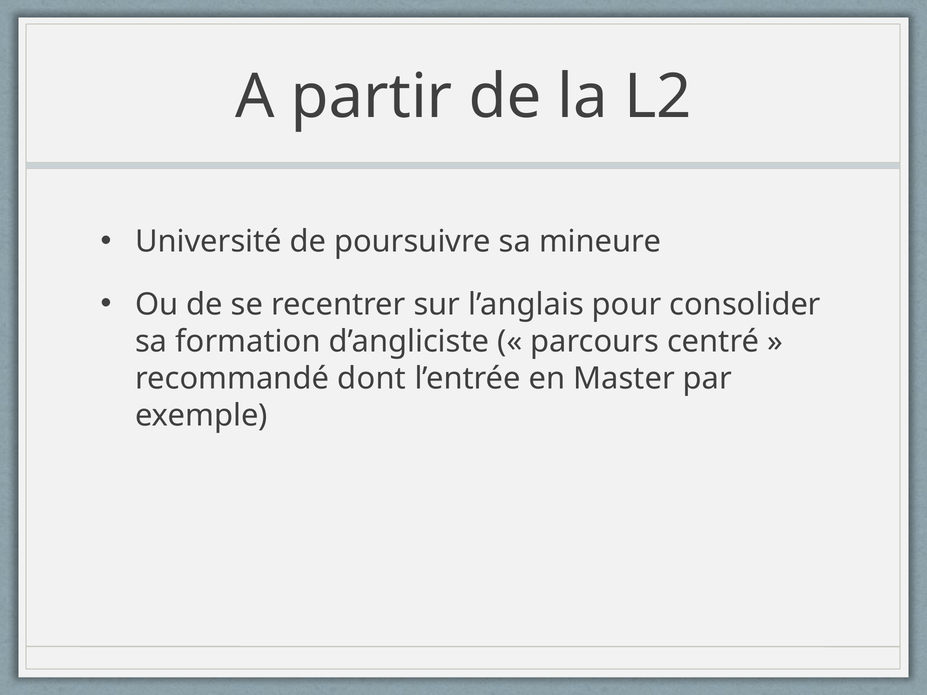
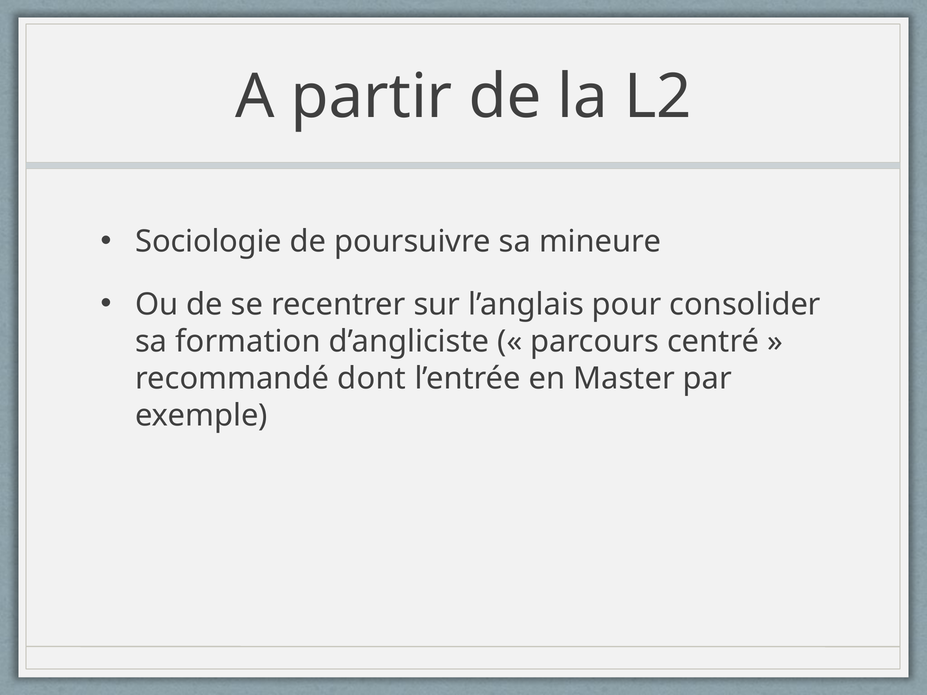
Université: Université -> Sociologie (209, 242)
